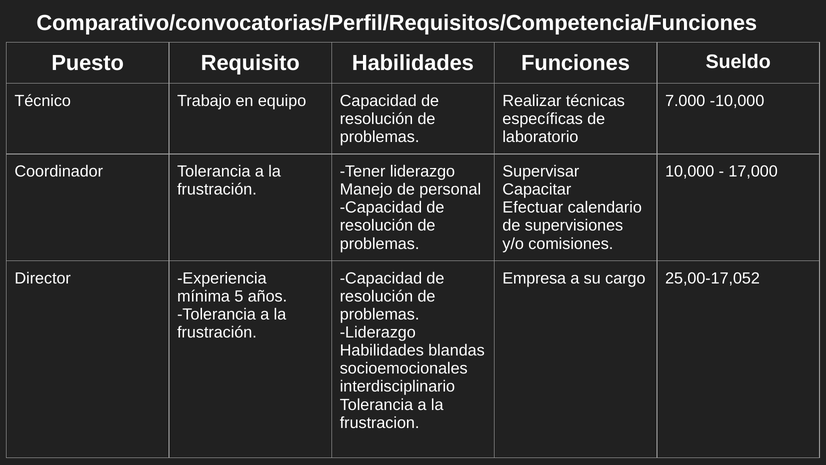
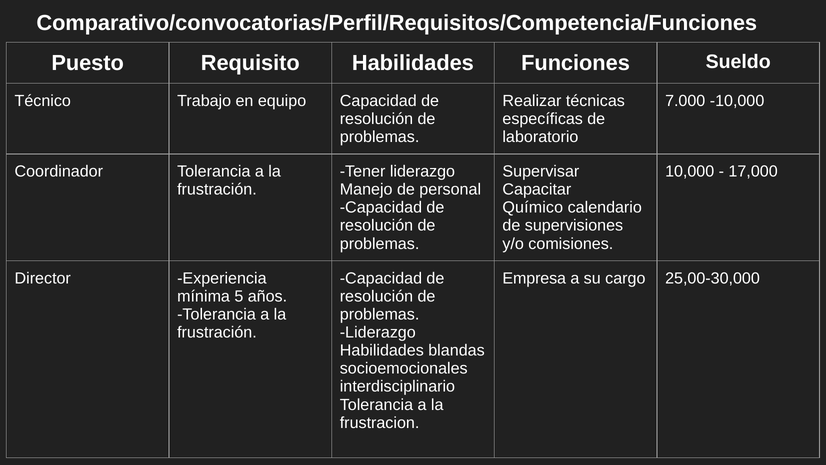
Efectuar: Efectuar -> Químico (533, 207)
25,00-17,052: 25,00-17,052 -> 25,00-30,000 (712, 278)
